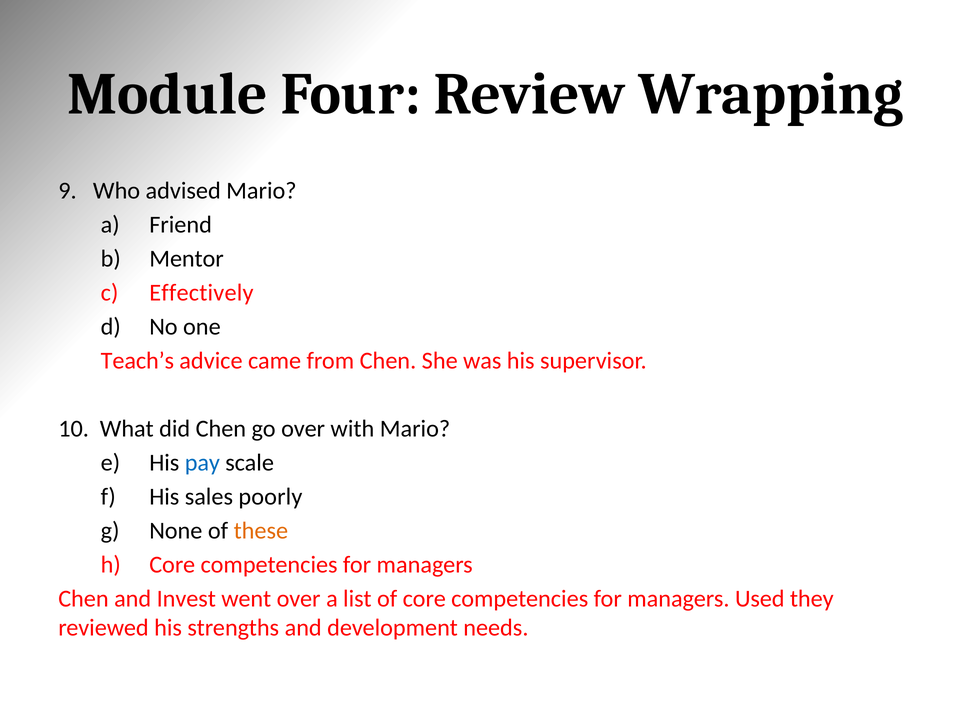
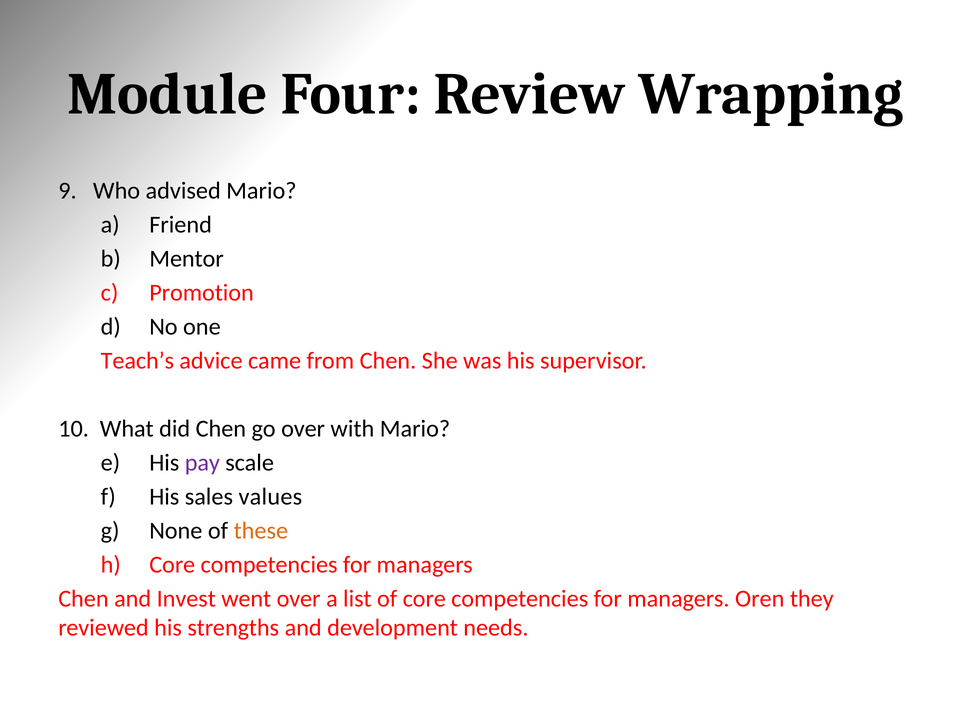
Effectively: Effectively -> Promotion (202, 293)
pay colour: blue -> purple (202, 463)
poorly: poorly -> values (270, 497)
Used: Used -> Oren (760, 599)
